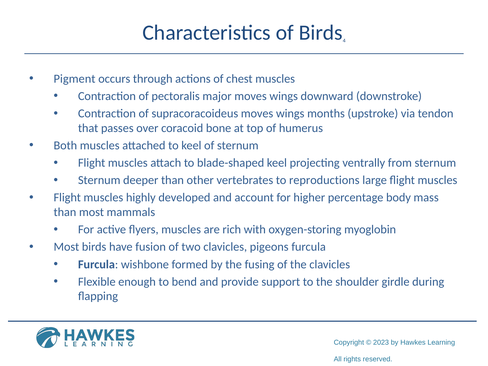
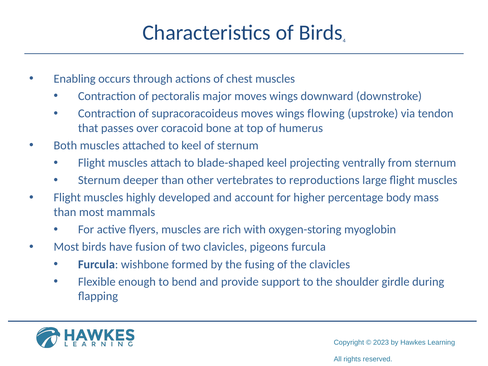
Pigment: Pigment -> Enabling (75, 79)
months: months -> flowing (326, 114)
